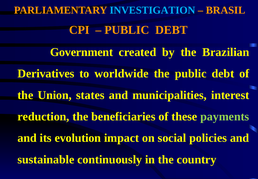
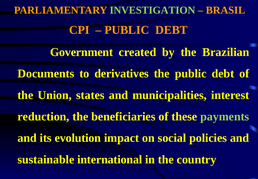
INVESTIGATION colour: light blue -> light green (153, 10)
Derivatives: Derivatives -> Documents (46, 73)
worldwide: worldwide -> derivatives (122, 73)
continuously: continuously -> international (110, 159)
